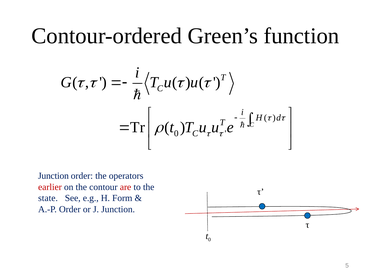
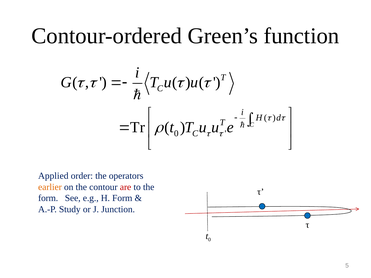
Junction: Junction -> Applied (53, 176)
earlier colour: red -> orange (50, 187)
state: state -> form (48, 198)
A.-P Order: Order -> Study (70, 209)
